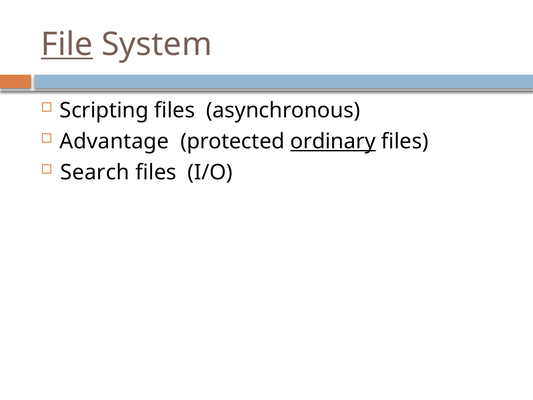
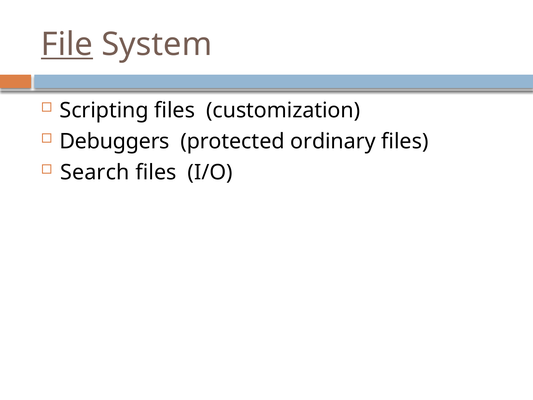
asynchronous: asynchronous -> customization (283, 110)
Advantage: Advantage -> Debuggers (115, 141)
ordinary underline: present -> none (333, 141)
